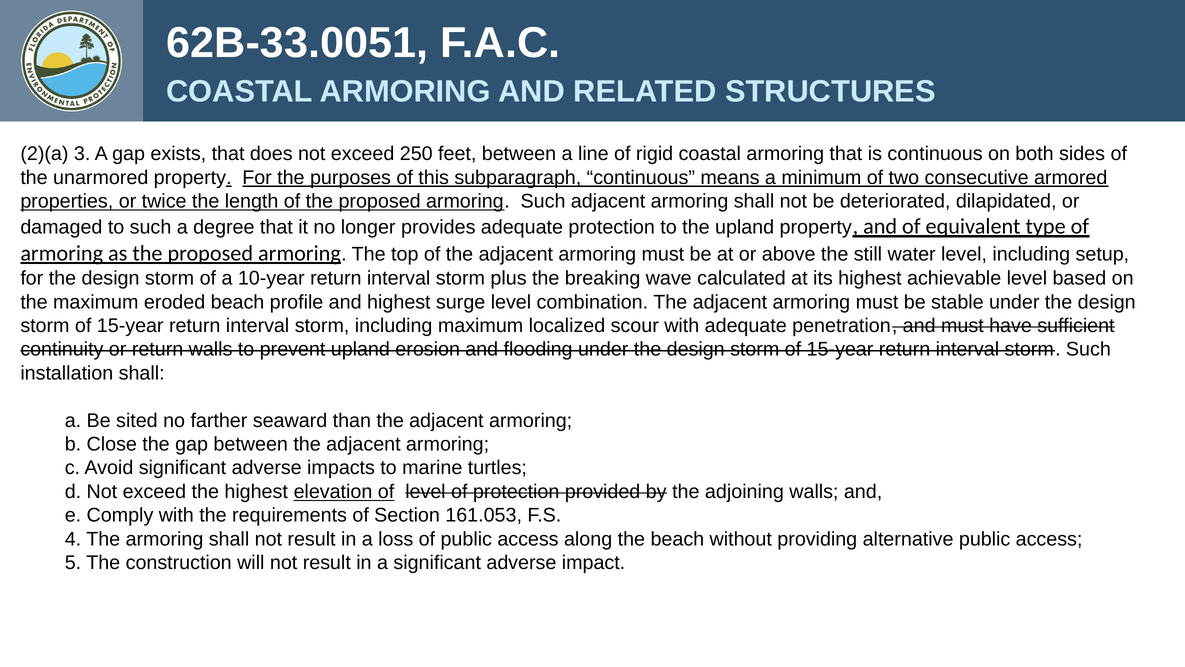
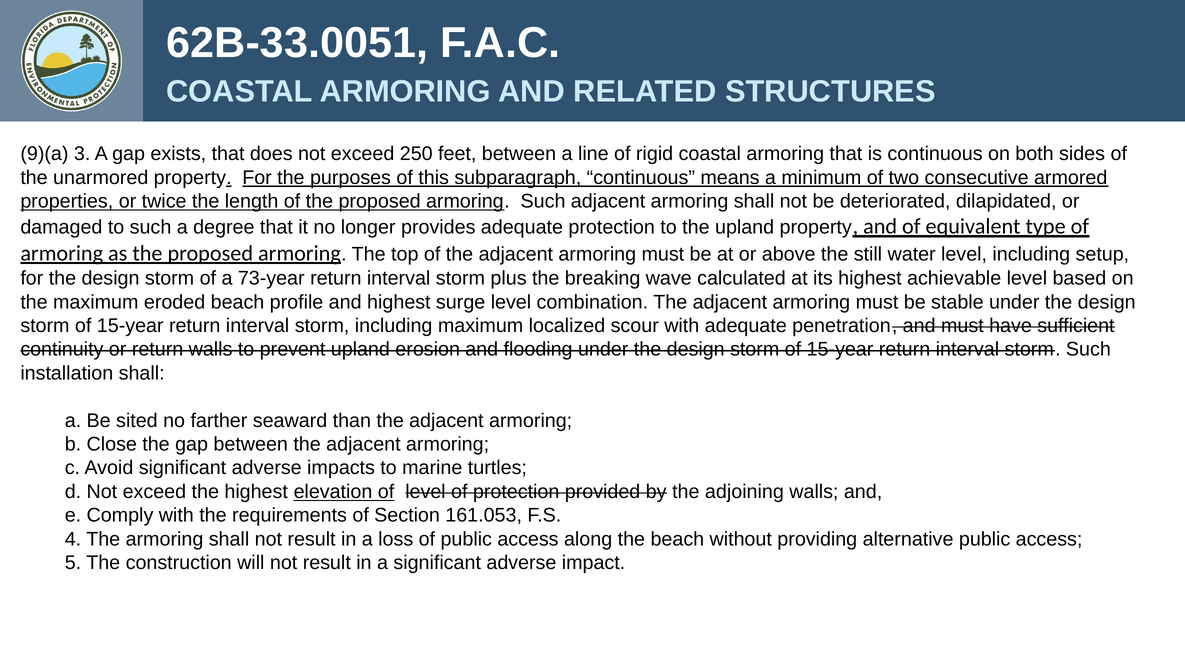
2)(a: 2)(a -> 9)(a (44, 154)
10-year: 10-year -> 73-year (271, 278)
